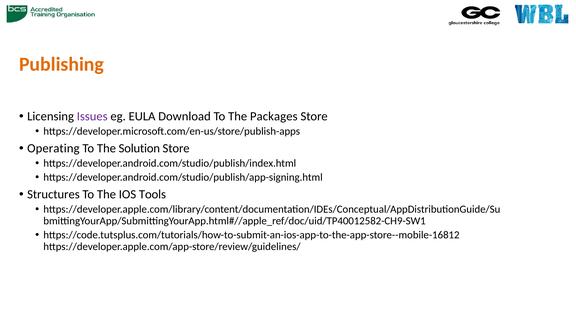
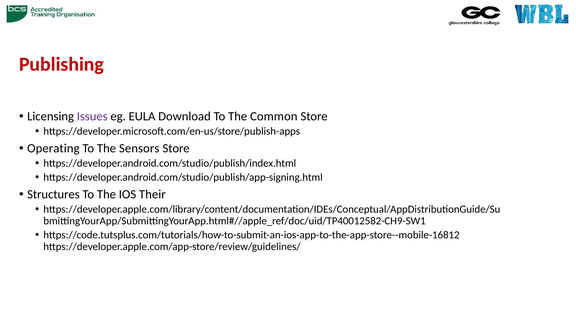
Publishing colour: orange -> red (61, 64)
Packages: Packages -> Common (274, 116)
Solution: Solution -> Sensors (139, 148)
Tools: Tools -> Their (152, 194)
